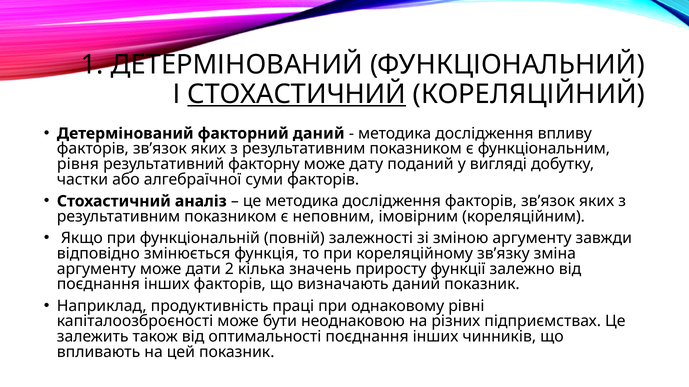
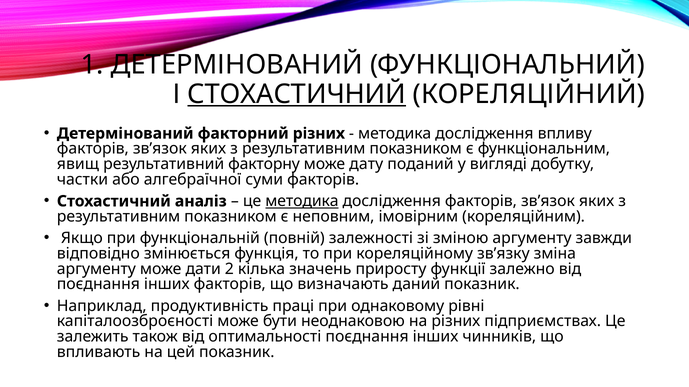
факторний даний: даний -> різних (319, 134)
рівня: рівня -> явищ (78, 164)
методика underline: none -> present (302, 201)
